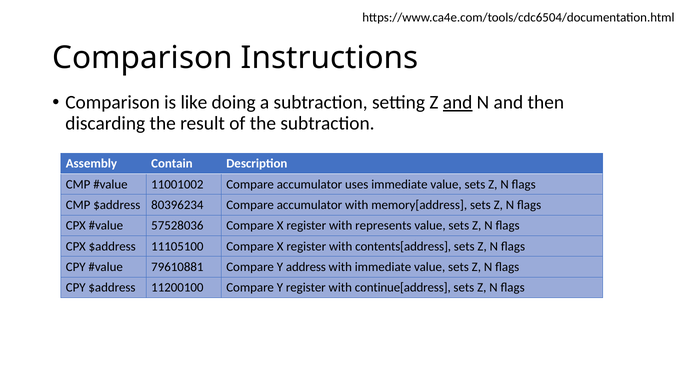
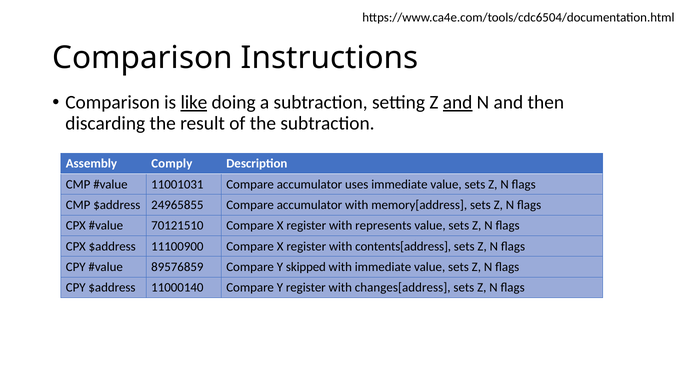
like underline: none -> present (194, 102)
Contain: Contain -> Comply (172, 164)
11001002: 11001002 -> 11001031 (177, 184)
80396234: 80396234 -> 24965855 (177, 205)
57528036: 57528036 -> 70121510 (177, 226)
11105100: 11105100 -> 11100900 (177, 246)
79610881: 79610881 -> 89576859 (177, 267)
address: address -> skipped (306, 267)
11200100: 11200100 -> 11000140 (177, 288)
continue[address: continue[address -> changes[address (403, 288)
